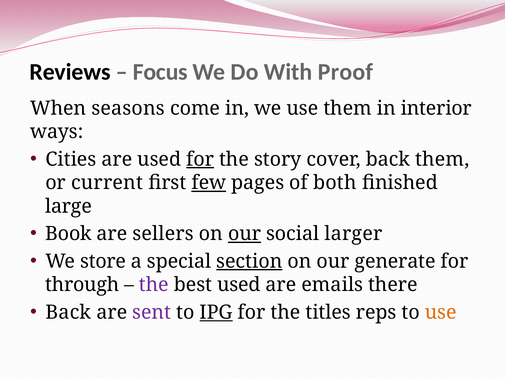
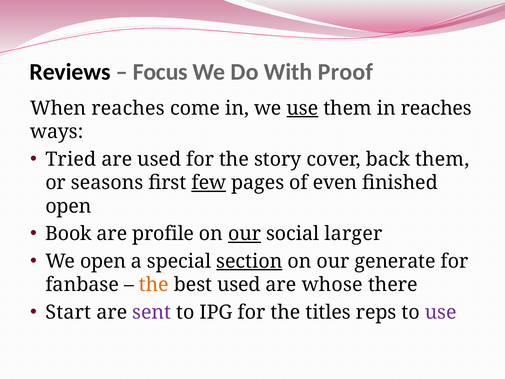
When seasons: seasons -> reaches (128, 108)
use underline: none -> present (302, 108)
in interior: interior -> reaches (436, 108)
Cities: Cities -> Tried (71, 159)
for underline: present -> none (200, 159)
current: current -> seasons (107, 183)
both: both -> even (335, 183)
large: large -> open (68, 206)
sellers: sellers -> profile (163, 234)
We store: store -> open (103, 261)
through: through -> fanbase (82, 285)
the colour: purple -> orange (154, 285)
emails: emails -> whose (332, 285)
Back: Back -> Start (68, 312)
IPG underline: present -> none (216, 312)
use colour: orange -> purple (441, 312)
